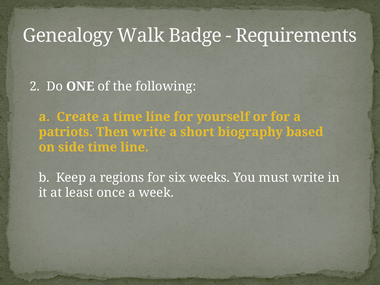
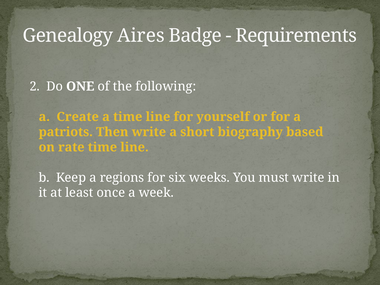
Walk: Walk -> Aires (141, 36)
side: side -> rate (71, 147)
